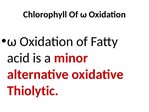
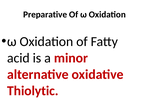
Chlorophyll: Chlorophyll -> Preparative (45, 14)
